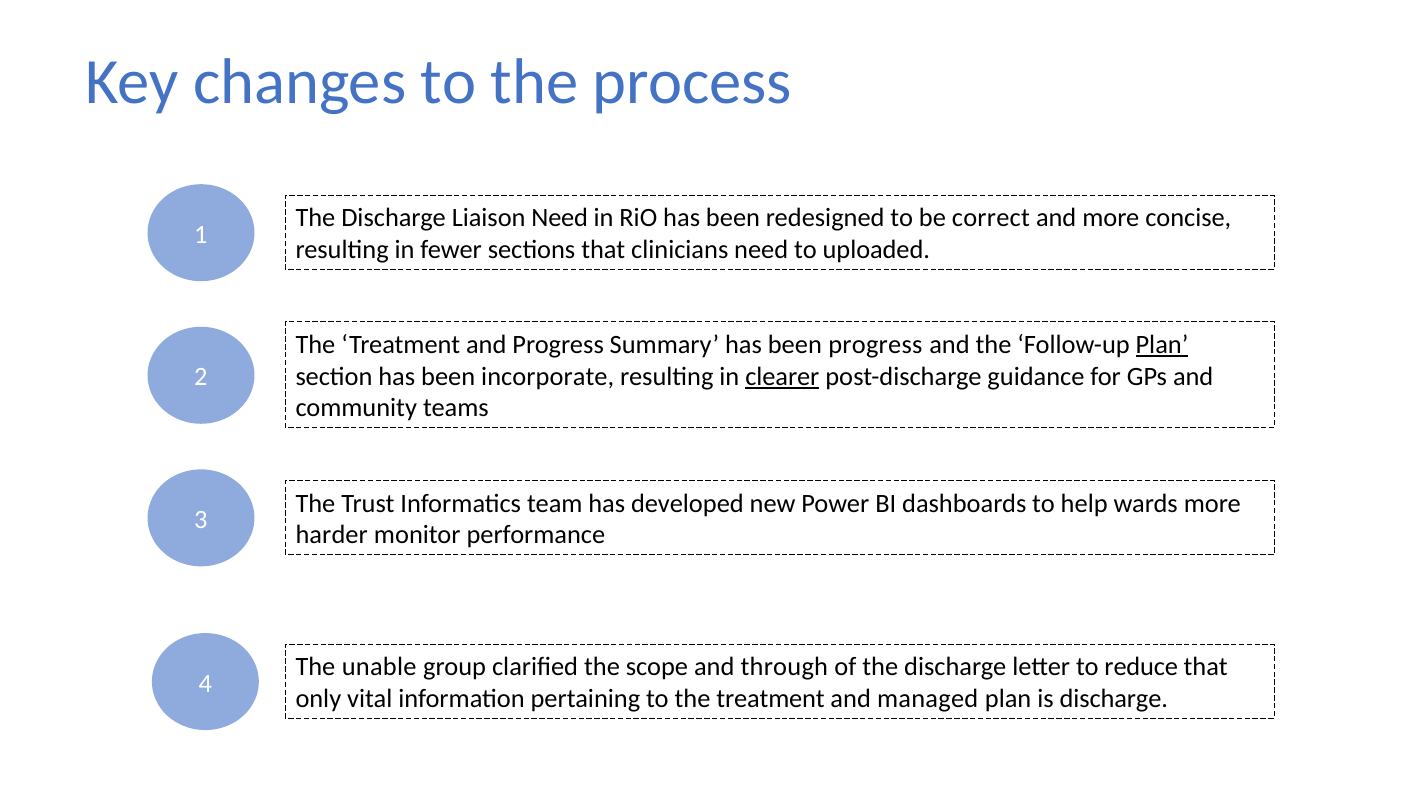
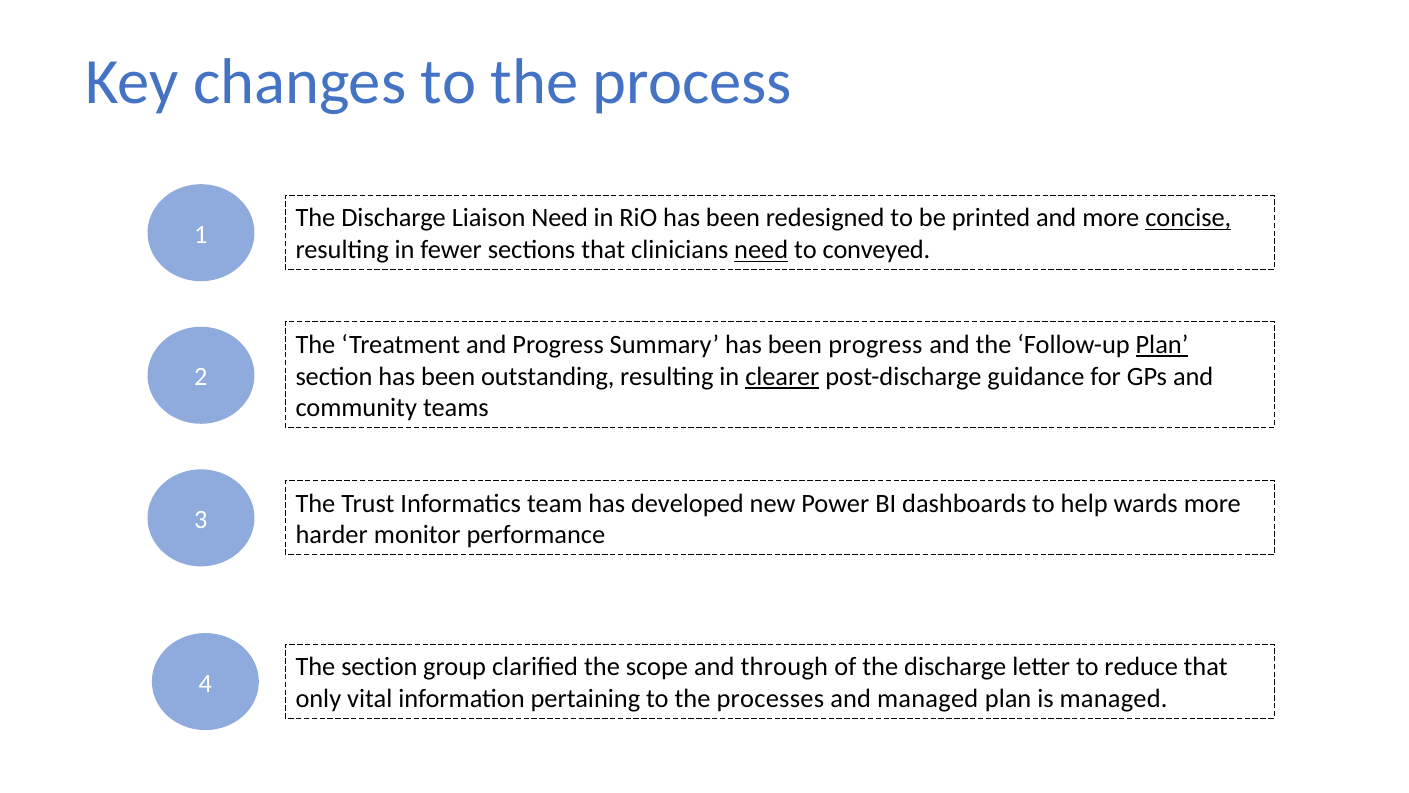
correct: correct -> printed (991, 218)
concise underline: none -> present (1188, 218)
need underline: none -> present (761, 250)
uploaded: uploaded -> conveyed (876, 250)
incorporate: incorporate -> outstanding (548, 376)
The unable: unable -> section (379, 667)
to the treatment: treatment -> processes (770, 698)
is discharge: discharge -> managed (1114, 698)
